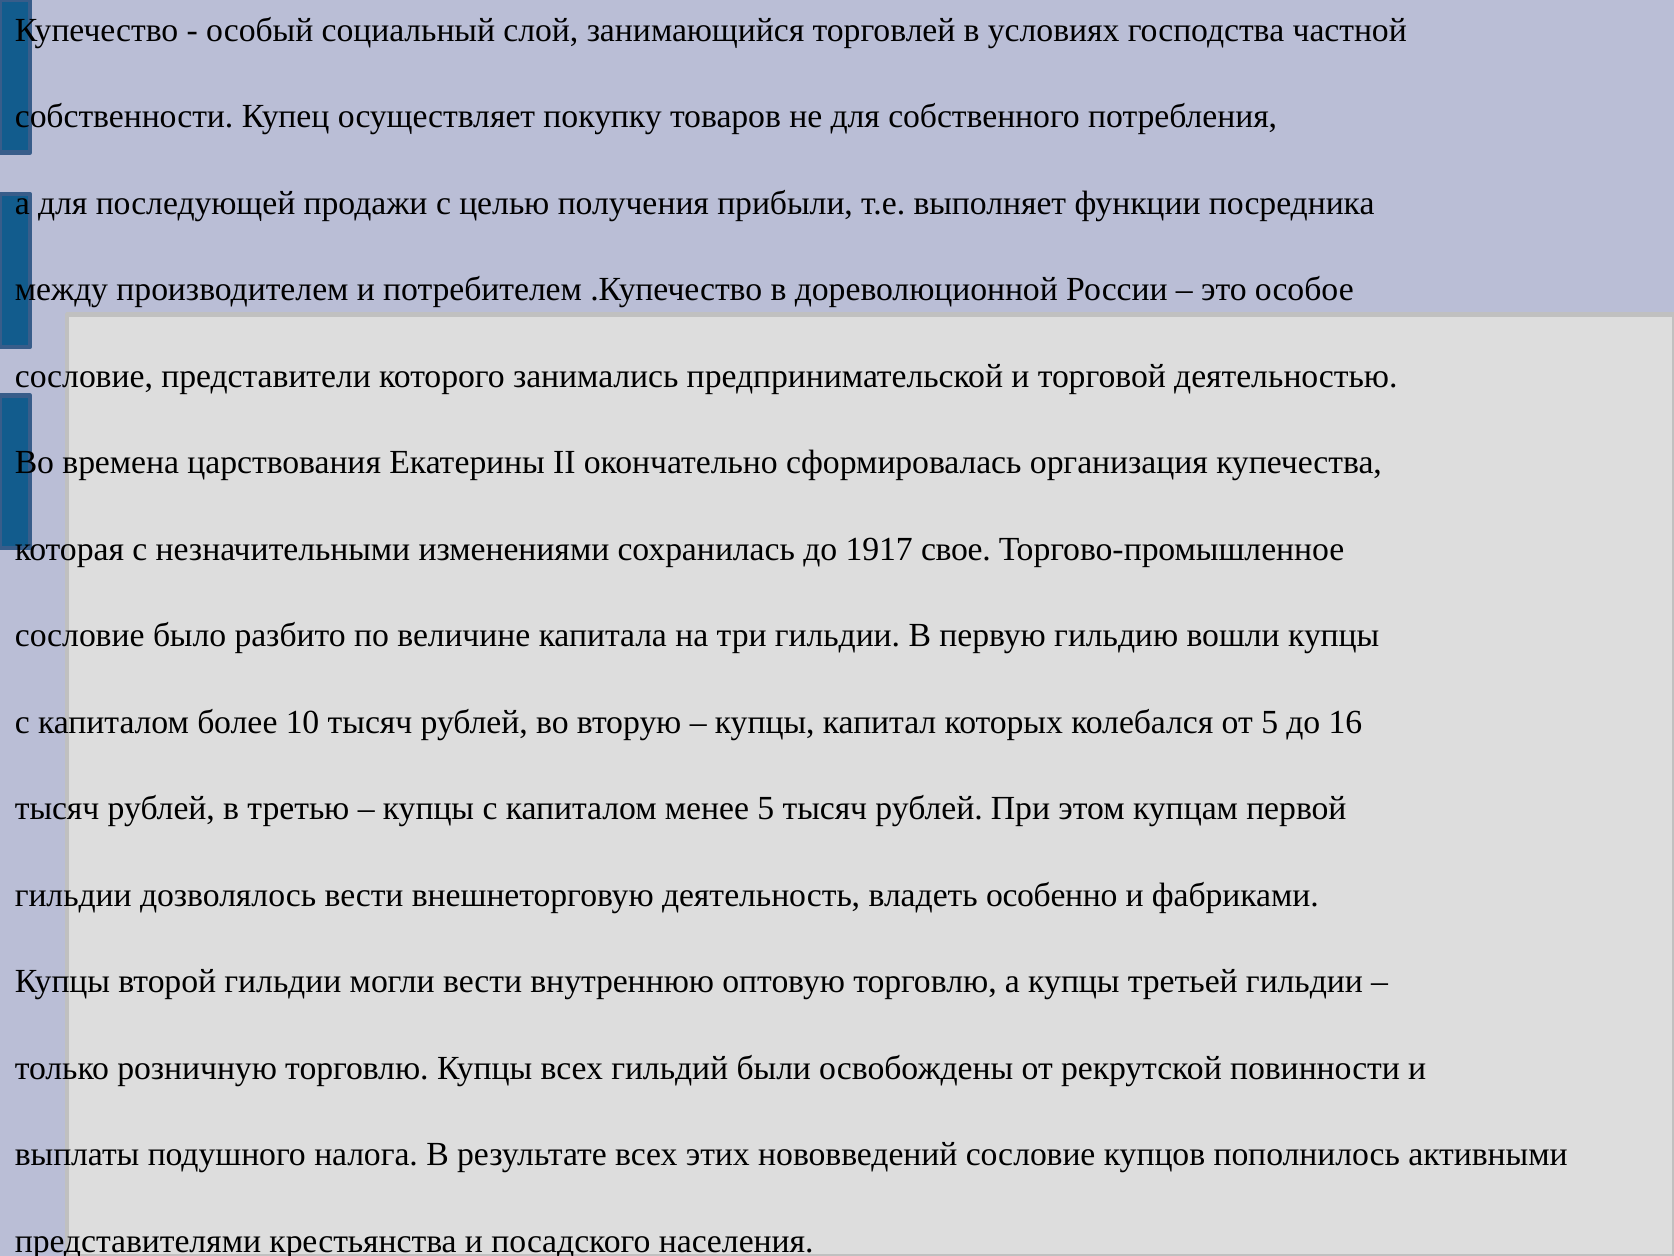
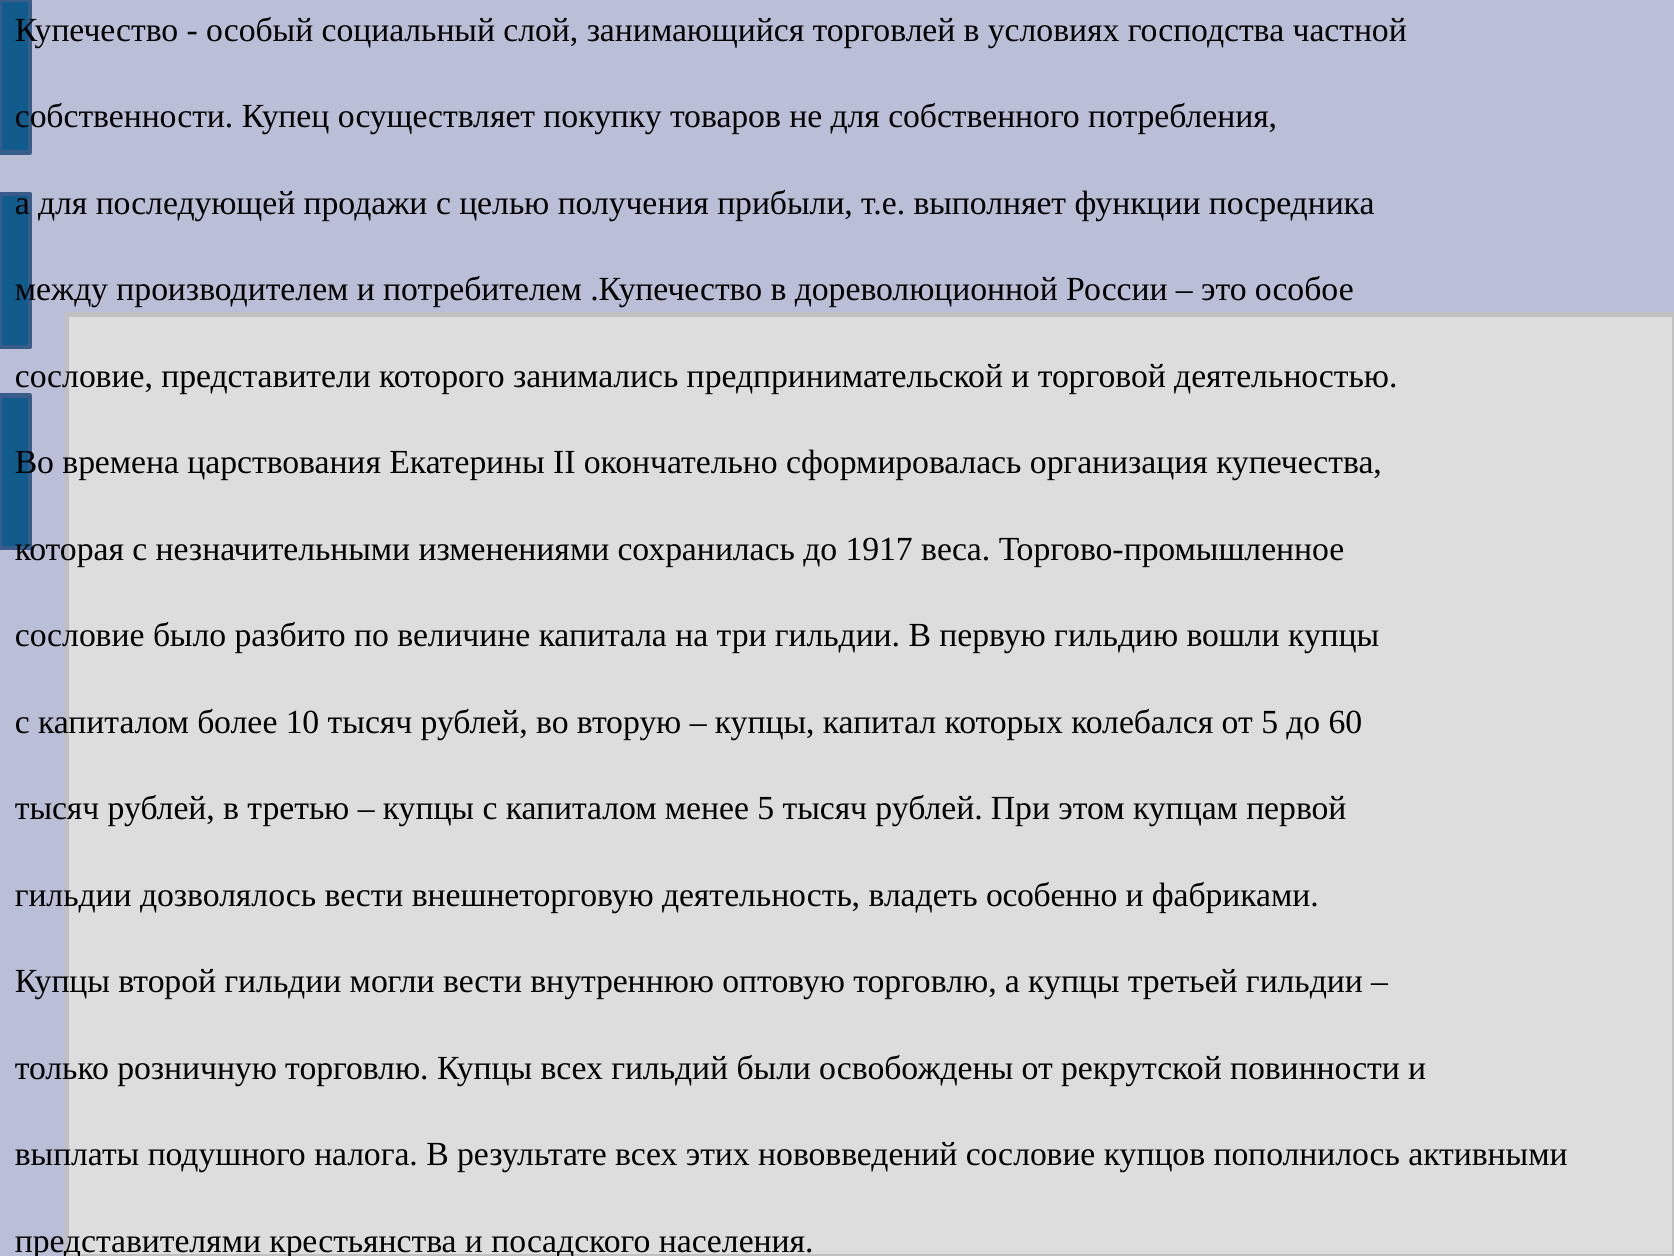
свое: свое -> веса (956, 549)
16: 16 -> 60 (1346, 722)
